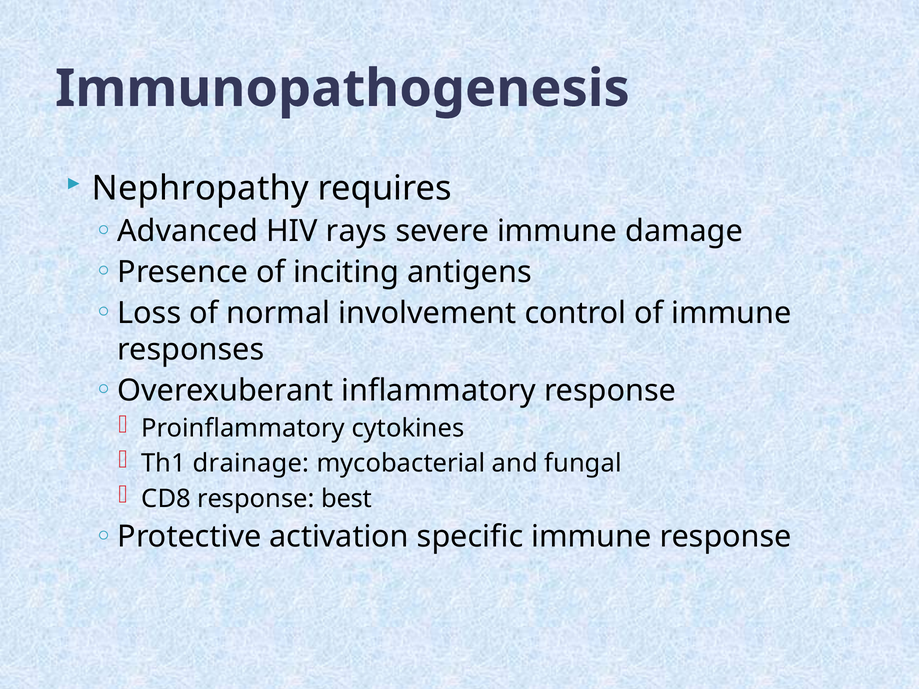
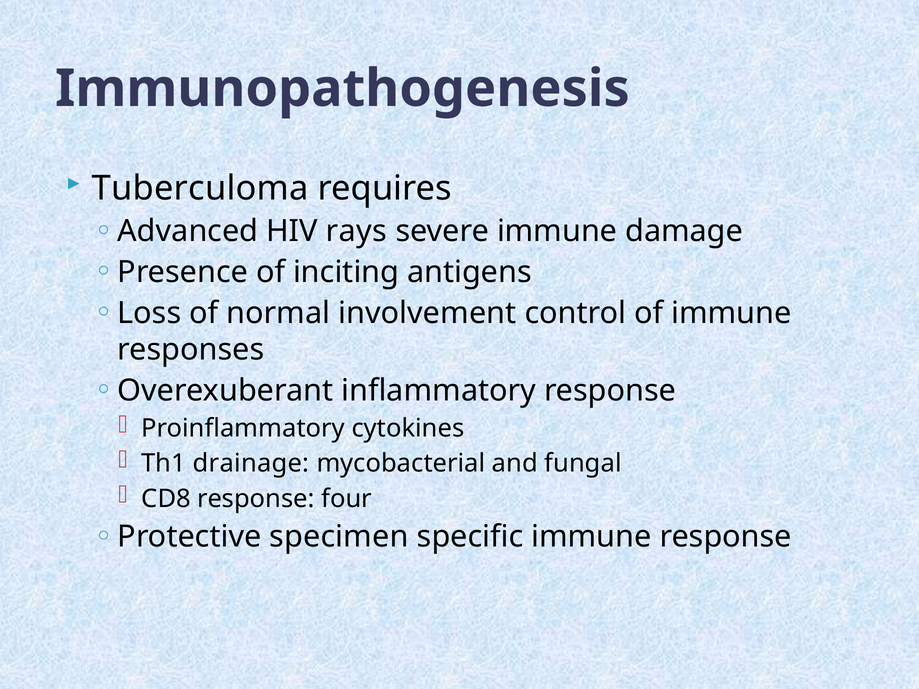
Nephropathy: Nephropathy -> Tuberculoma (200, 188)
best: best -> four (347, 499)
activation: activation -> specimen (339, 537)
